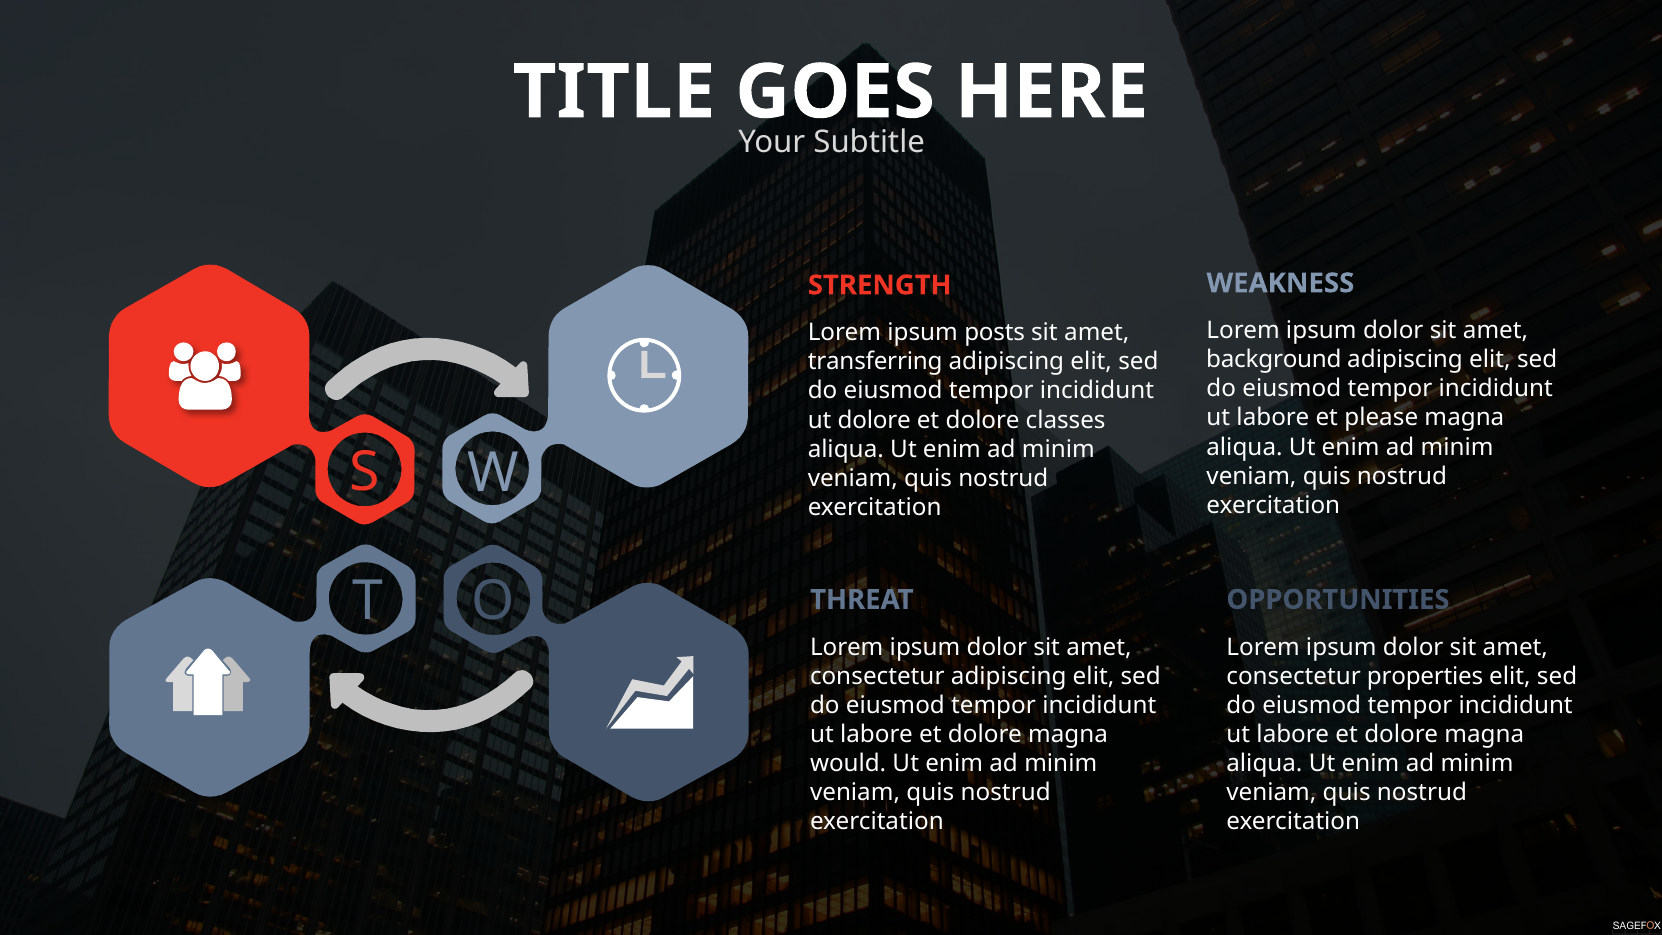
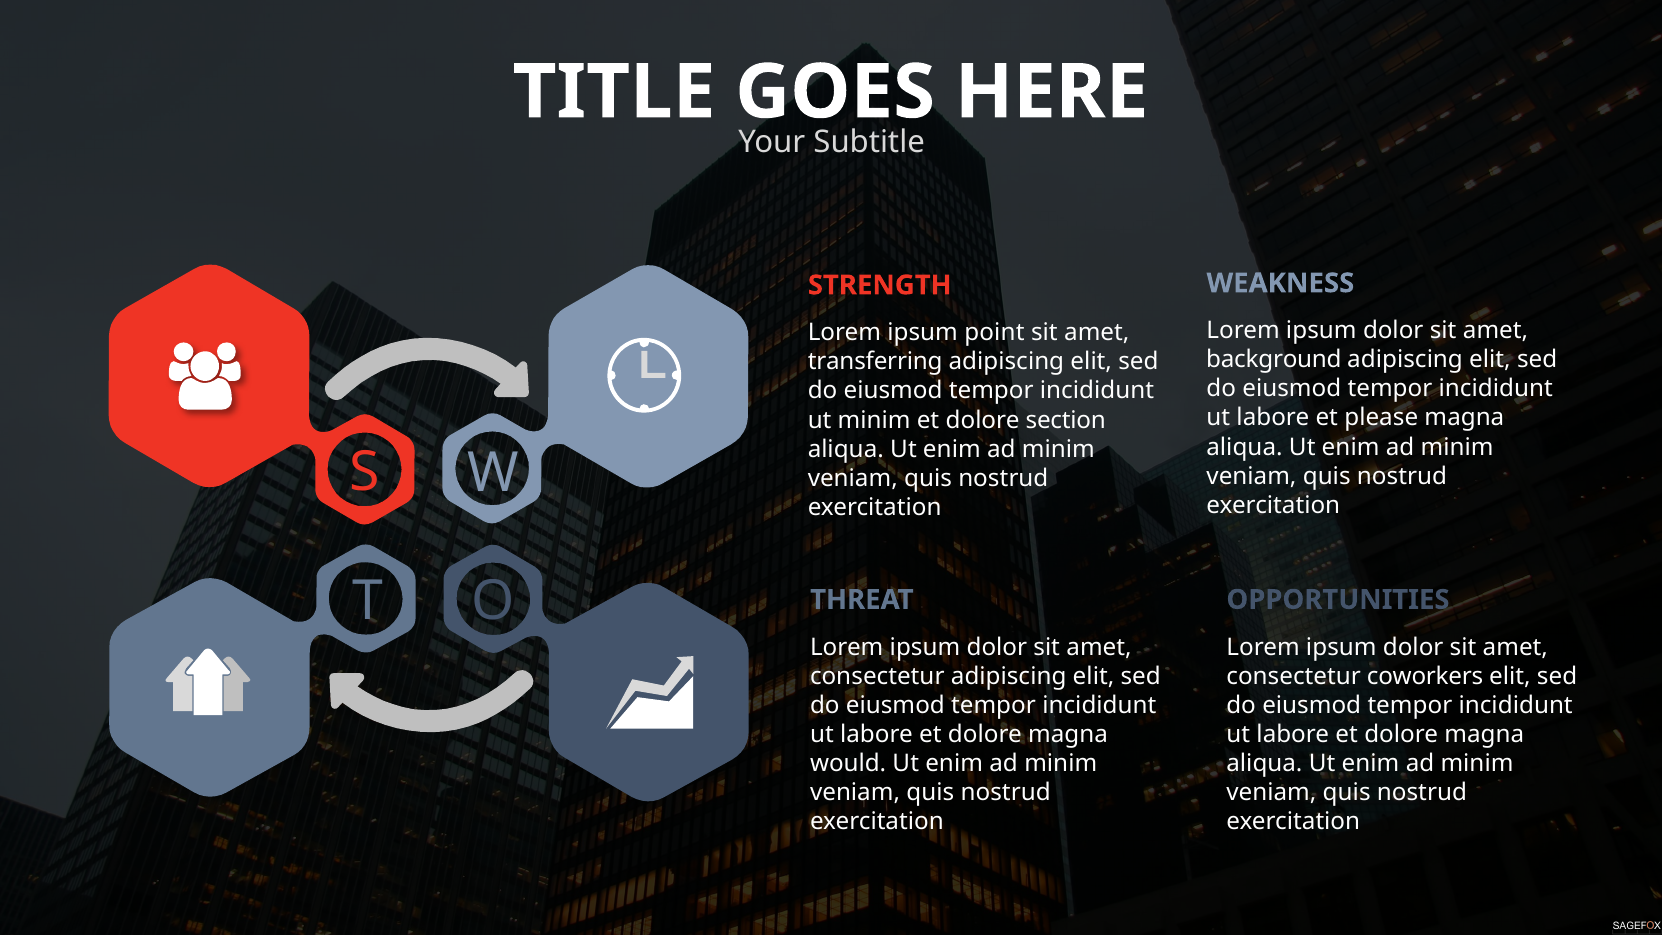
posts: posts -> point (994, 333)
ut dolore: dolore -> minim (874, 420)
classes: classes -> section (1066, 420)
properties: properties -> coworkers (1425, 676)
